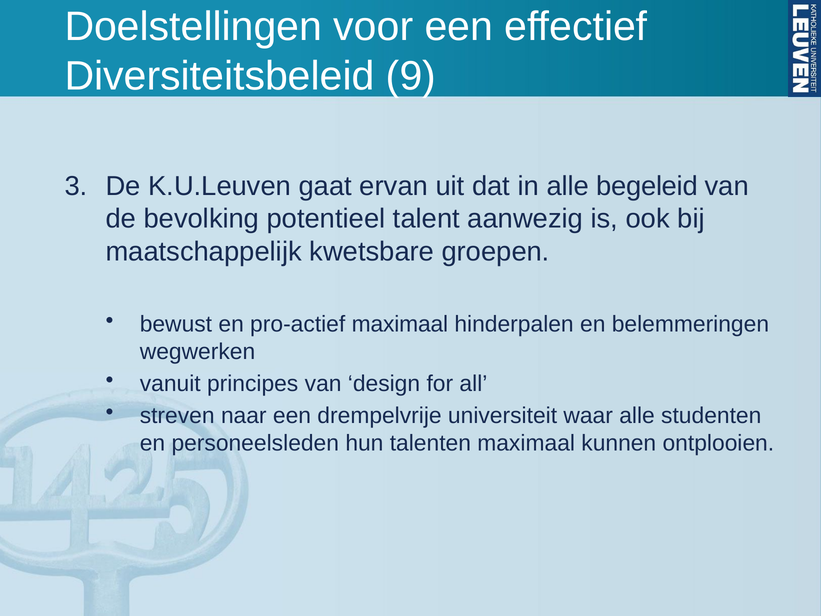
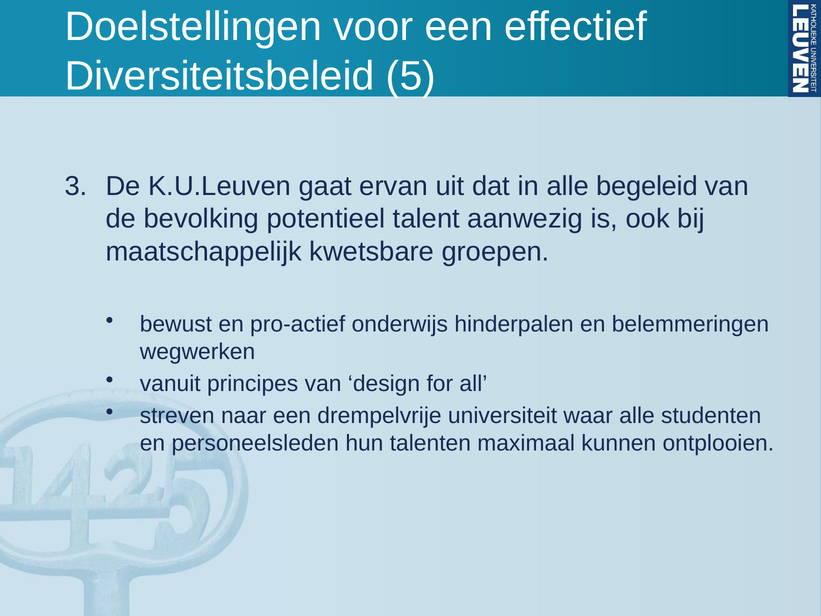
9: 9 -> 5 (411, 76)
pro-actief maximaal: maximaal -> onderwijs (400, 324)
